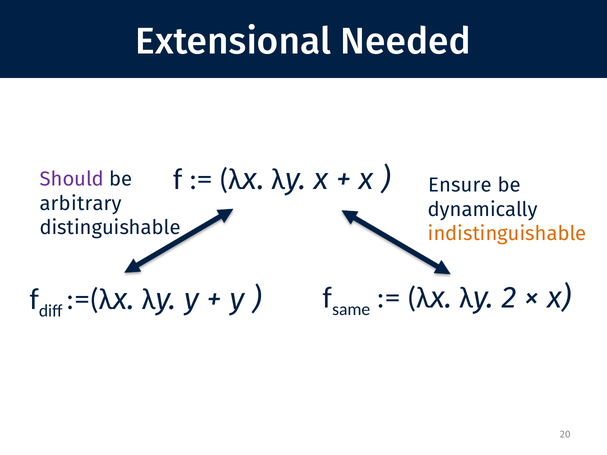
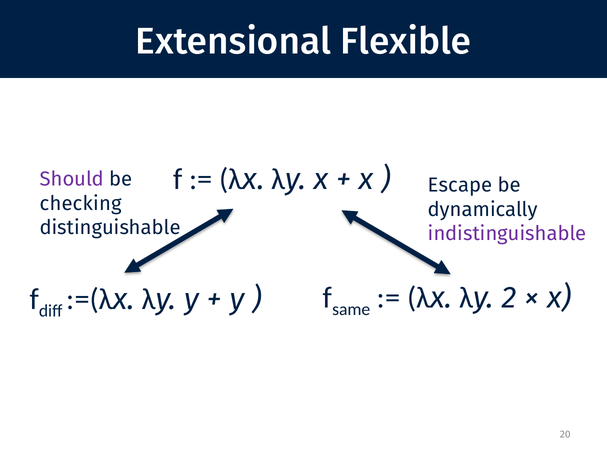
Needed: Needed -> Flexible (406, 42)
Ensure: Ensure -> Escape (460, 185)
arbitrary: arbitrary -> checking (81, 204)
indistinguishable colour: orange -> purple (507, 234)
